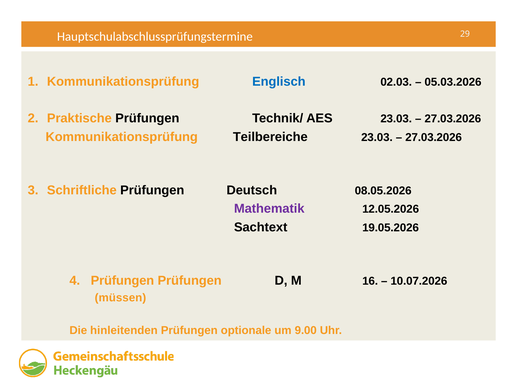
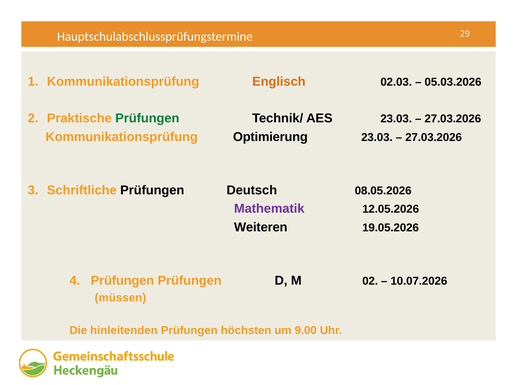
Englisch colour: blue -> orange (279, 81)
Prüfungen colour: black -> green (147, 118)
Teilbereiche: Teilbereiche -> Optimierung (270, 137)
Sachtext: Sachtext -> Weiteren (261, 227)
16: 16 -> 02 (370, 281)
optionale: optionale -> höchsten (246, 330)
